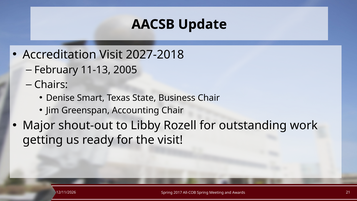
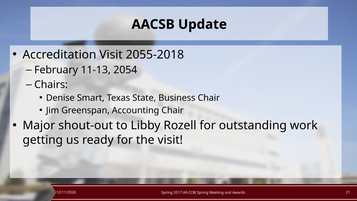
2027-2018: 2027-2018 -> 2055-2018 (155, 55)
2005: 2005 -> 2054 (125, 70)
